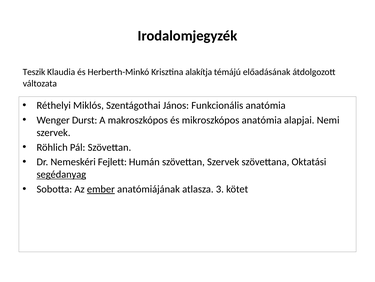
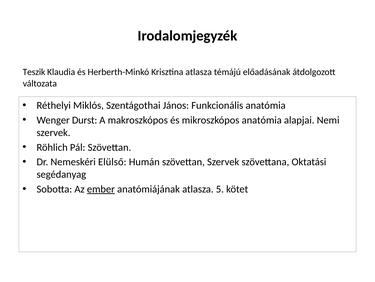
Krisztina alakítja: alakítja -> atlasza (199, 72)
Fejlett: Fejlett -> Elülső (112, 162)
segédanyag underline: present -> none (61, 174)
3: 3 -> 5 (220, 189)
